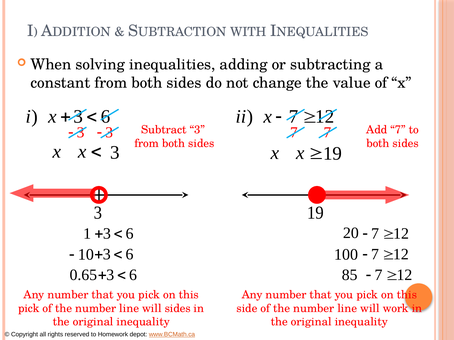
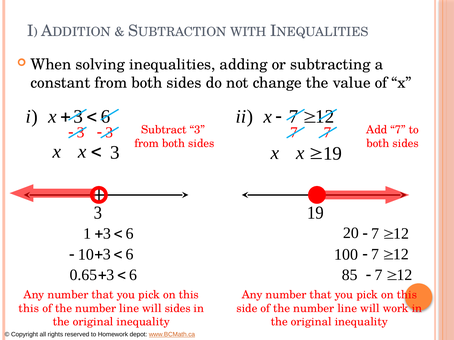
pick: pick -> this (29, 309)
